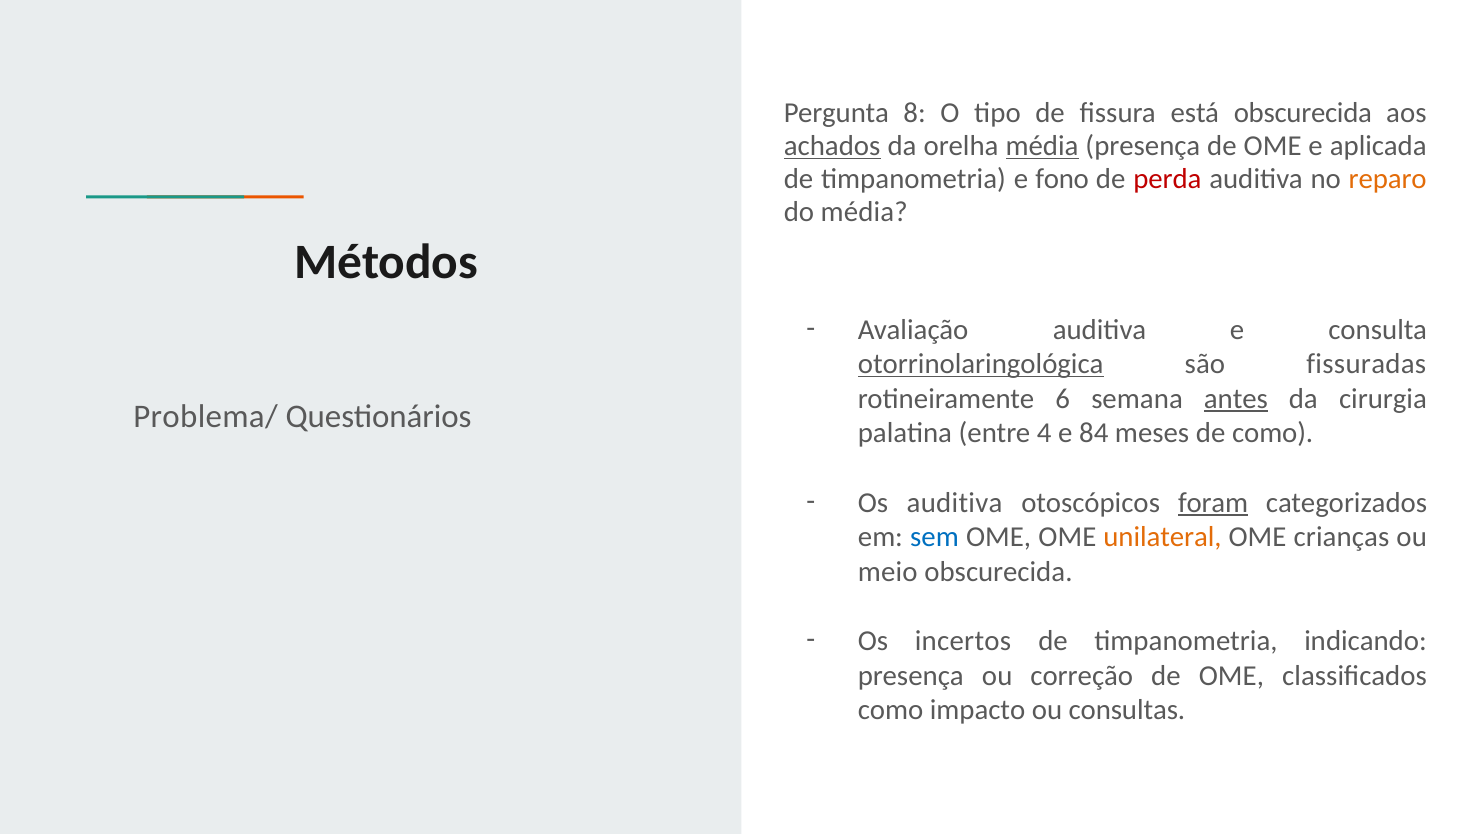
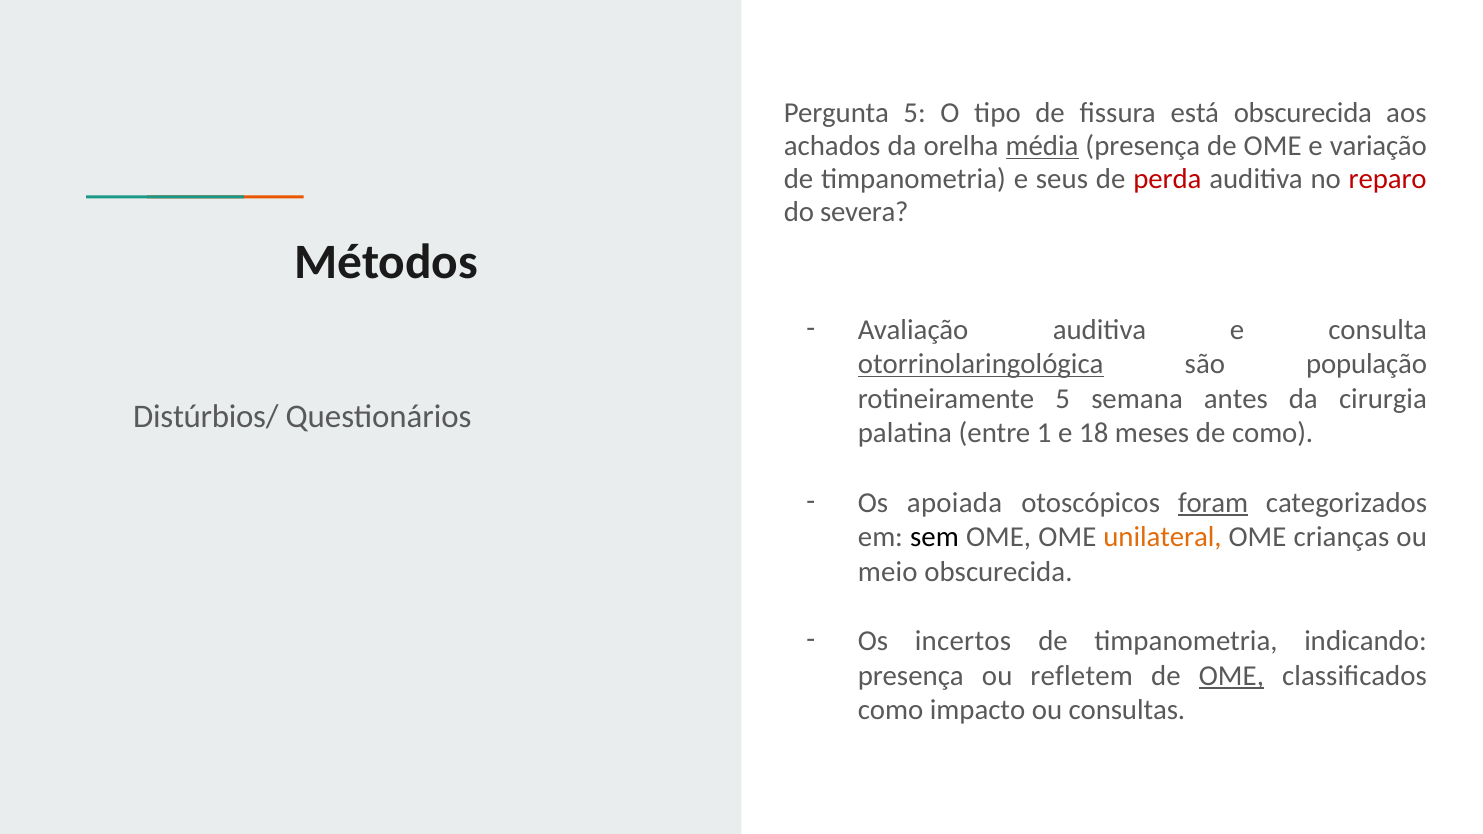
Pergunta 8: 8 -> 5 (915, 113)
achados underline: present -> none (832, 146)
aplicada: aplicada -> variação (1378, 146)
fono: fono -> seus (1062, 179)
reparo colour: orange -> red (1388, 179)
do média: média -> severa (864, 212)
fissuradas: fissuradas -> população (1367, 364)
rotineiramente 6: 6 -> 5 (1063, 399)
antes underline: present -> none (1236, 399)
Problema/: Problema/ -> Distúrbios/ (206, 417)
4: 4 -> 1 (1044, 434)
84: 84 -> 18 (1094, 434)
Os auditiva: auditiva -> apoiada (955, 503)
sem colour: blue -> black (935, 537)
correção: correção -> refletem (1082, 676)
OME underline: none -> present (1231, 676)
